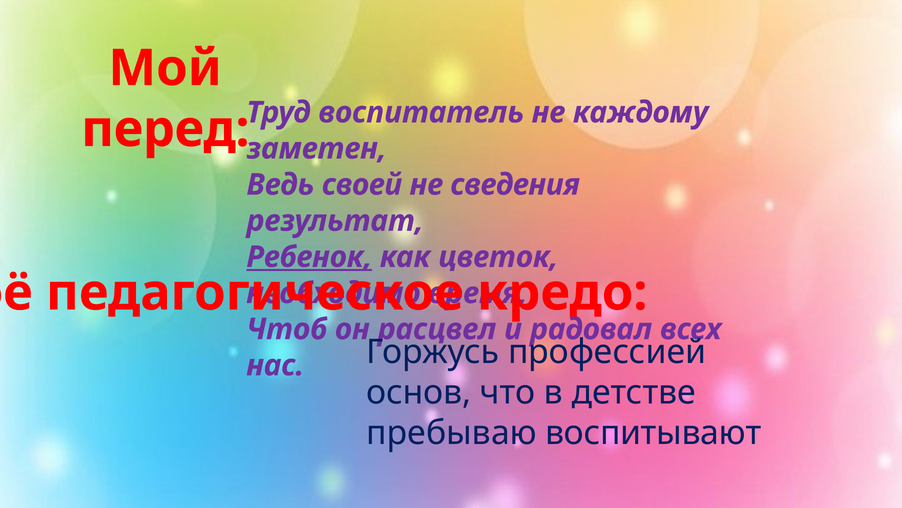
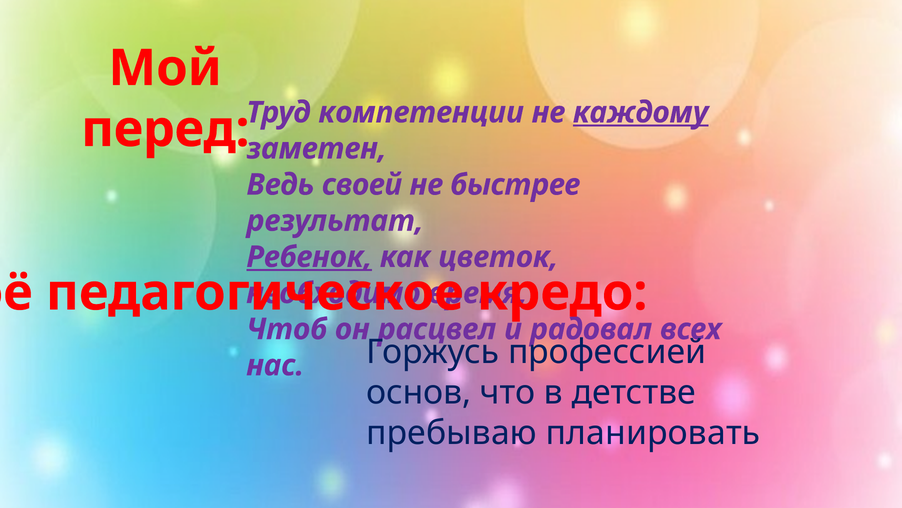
воспитатель: воспитатель -> компетенции (421, 112)
каждому underline: none -> present (641, 112)
сведения: сведения -> быстрее (515, 185)
воспитывают: воспитывают -> планировать (653, 433)
